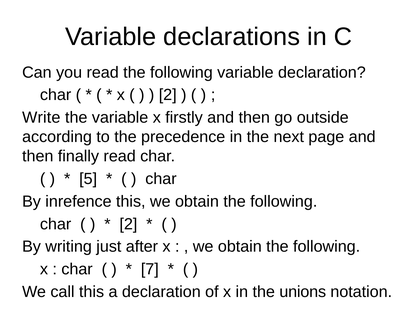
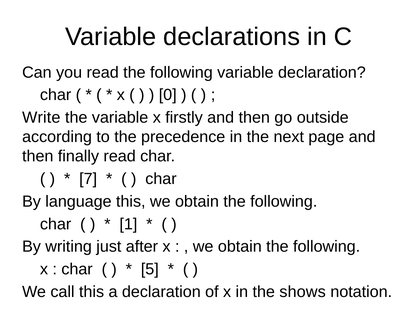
2: 2 -> 0 (168, 95)
5: 5 -> 7 (88, 179)
inrefence: inrefence -> language (78, 202)
2: 2 -> 1 (128, 224)
7: 7 -> 5 (150, 269)
unions: unions -> shows (303, 292)
